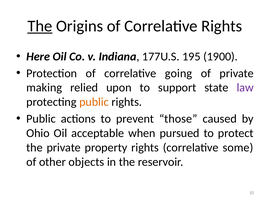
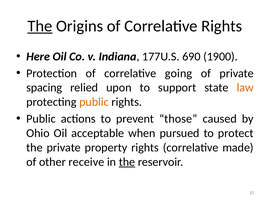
195: 195 -> 690 (191, 57)
making: making -> spacing (44, 88)
law colour: purple -> orange (245, 88)
some: some -> made (238, 148)
objects: objects -> receive (86, 162)
the underline: none -> present (127, 162)
